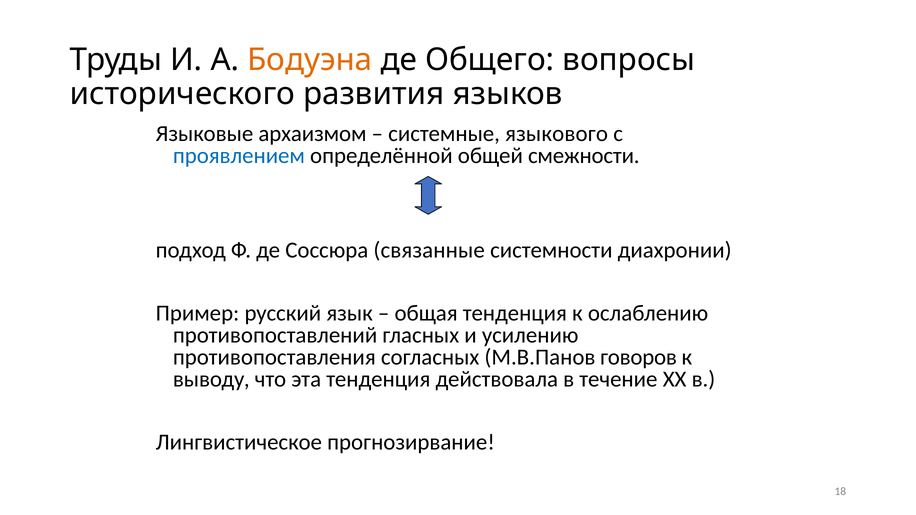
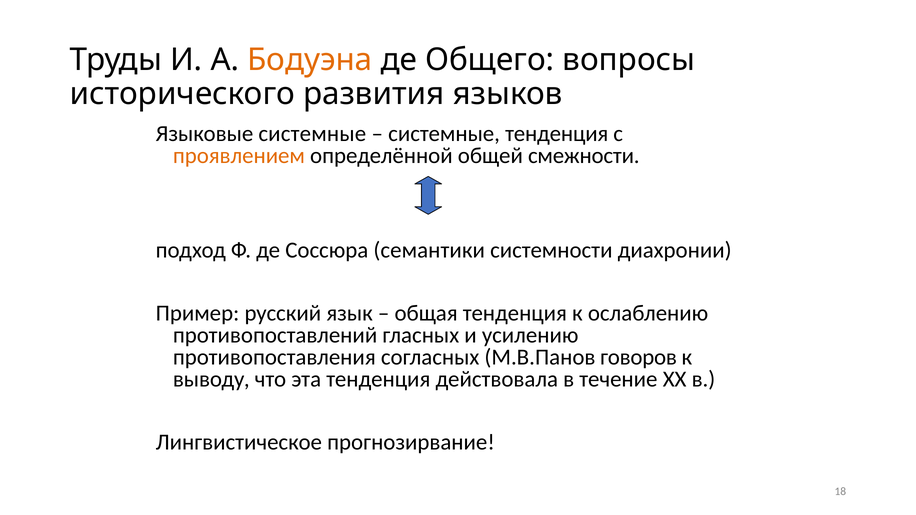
Языковые архаизмом: архаизмом -> системные (312, 134)
системные языкового: языкового -> тенденция (557, 134)
проявлением colour: blue -> orange (239, 156)
связанные: связанные -> семантики (429, 250)
